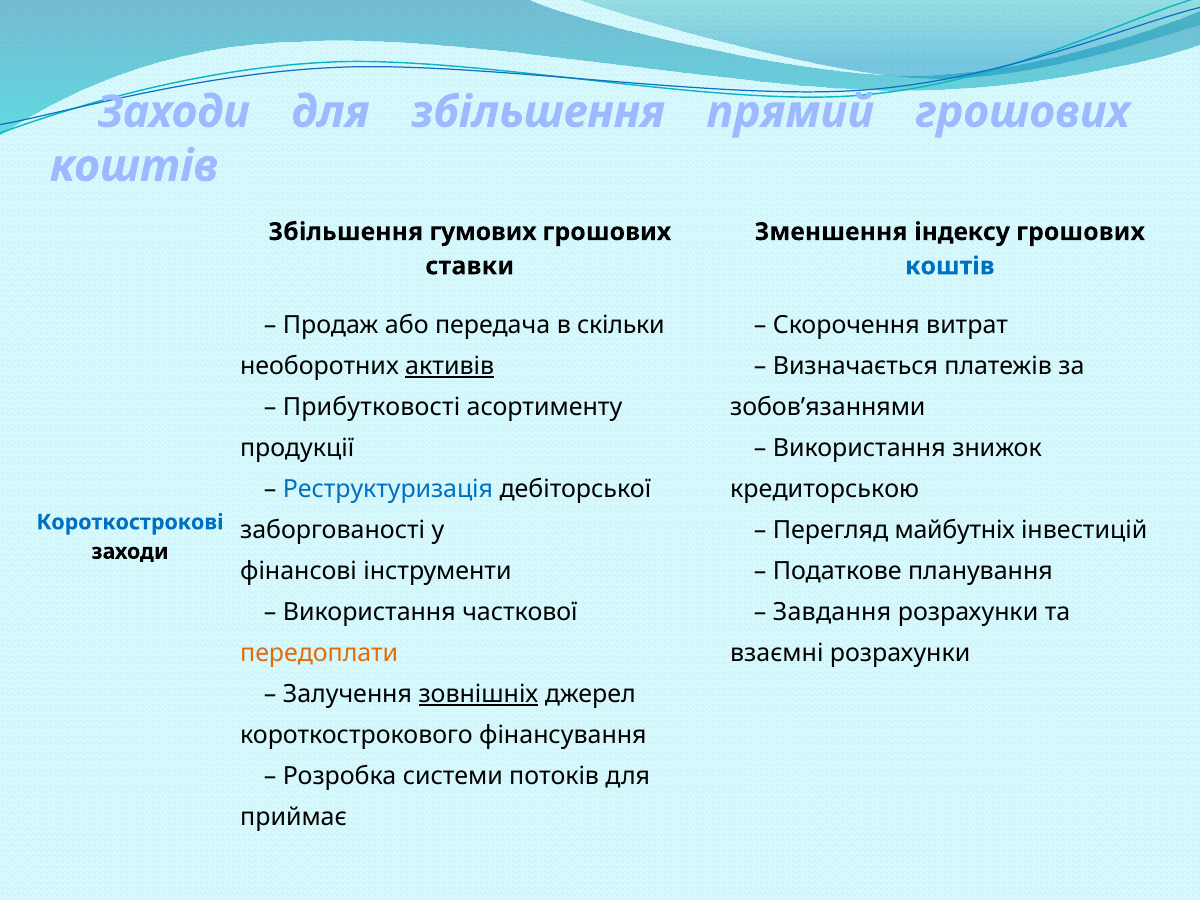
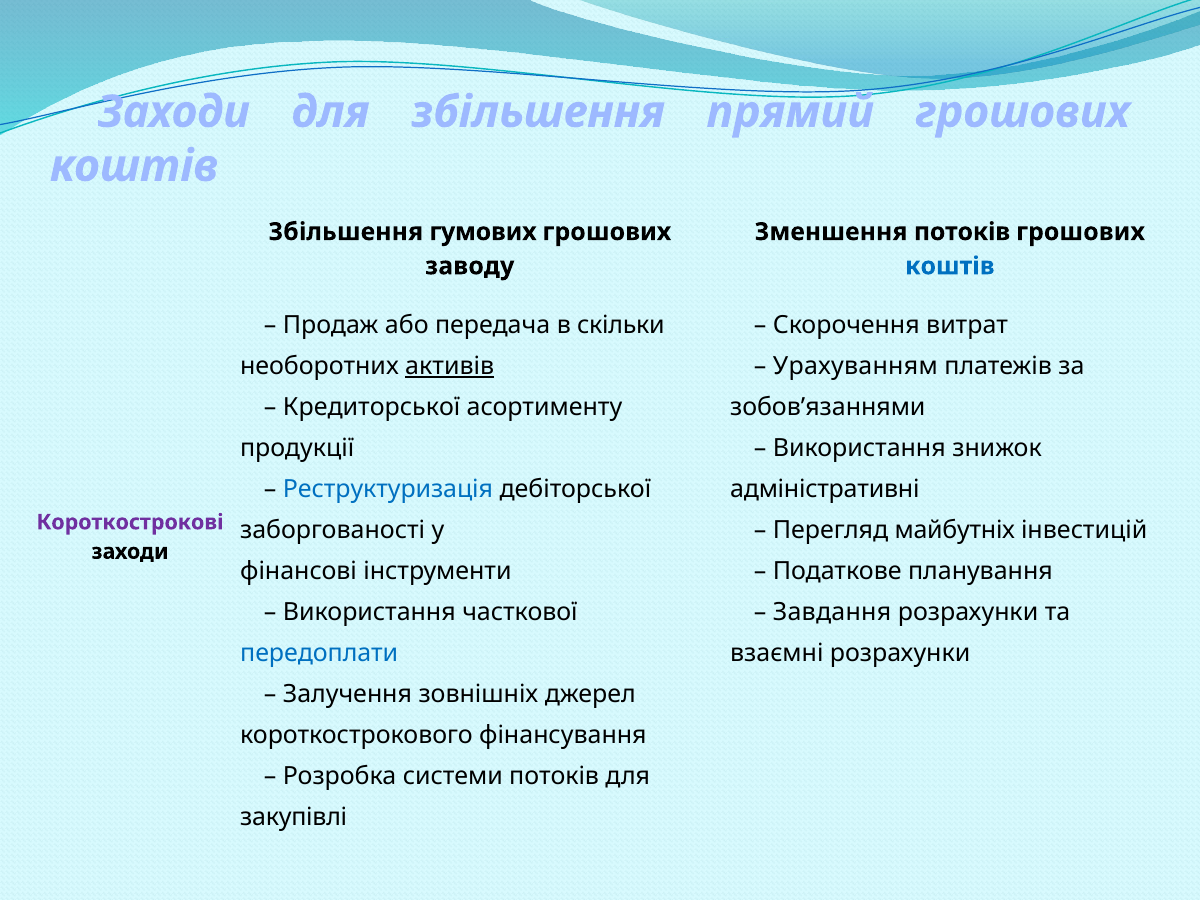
Зменшення індексу: індексу -> потоків (962, 232)
ставки: ставки -> заводу (470, 266)
Визначається: Визначається -> Урахуванням (855, 366)
Прибутковості: Прибутковості -> Кредиторської (372, 407)
кредиторською: кредиторською -> адміністративні (825, 489)
Короткострокові colour: blue -> purple (130, 522)
передоплати colour: orange -> blue (319, 653)
зовнішніх underline: present -> none (478, 694)
приймає: приймає -> закупівлі (294, 817)
